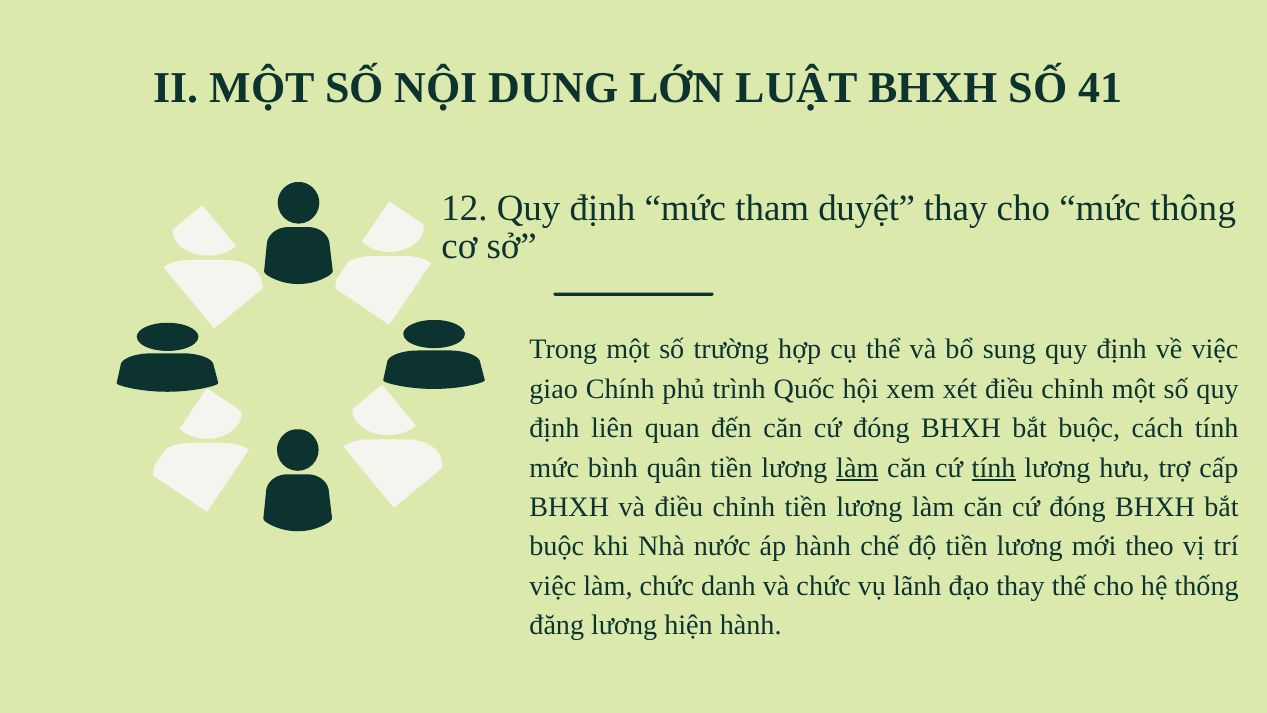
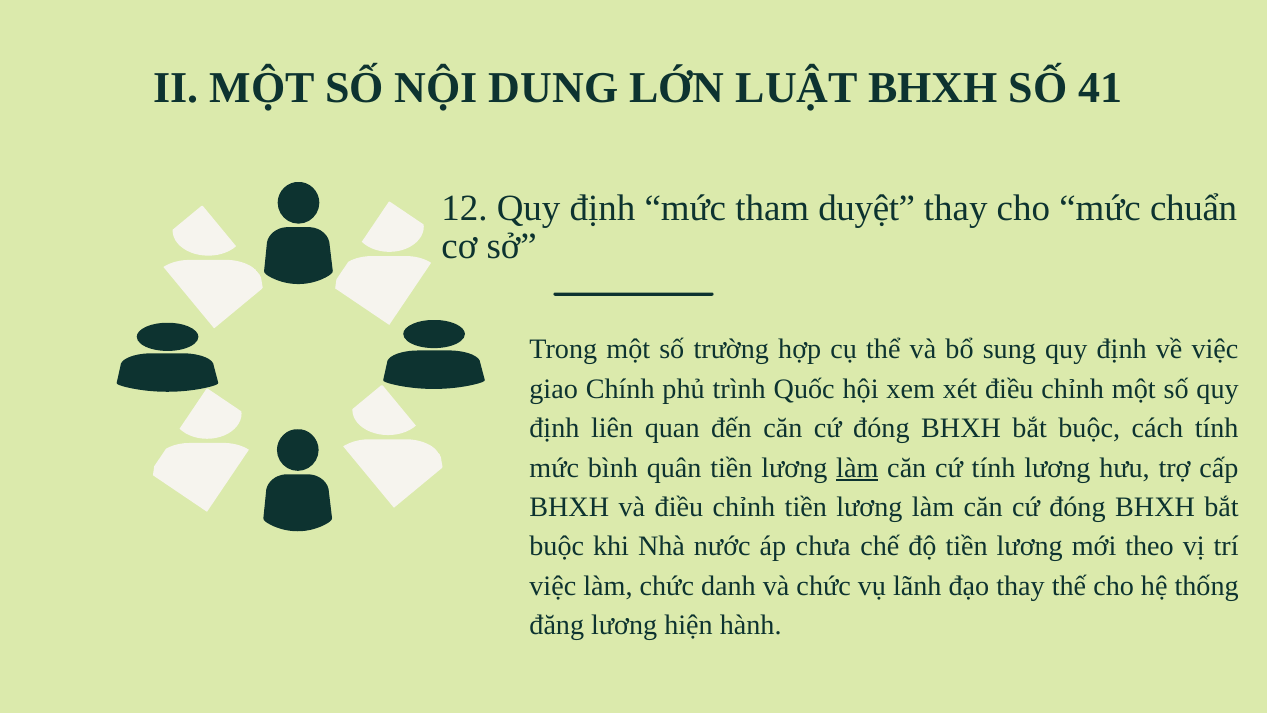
thông: thông -> chuẩn (1194, 208)
tính underline: present -> none (994, 468)
áp hành: hành -> chưa (823, 546)
